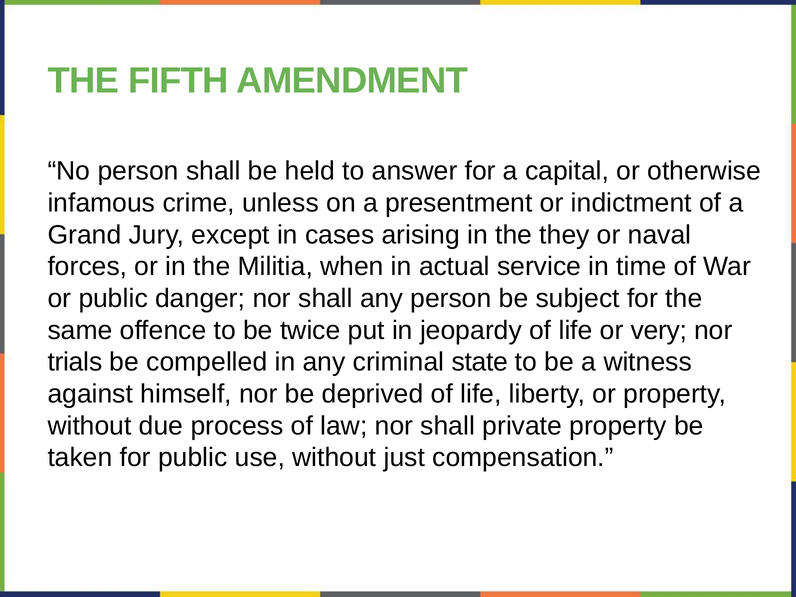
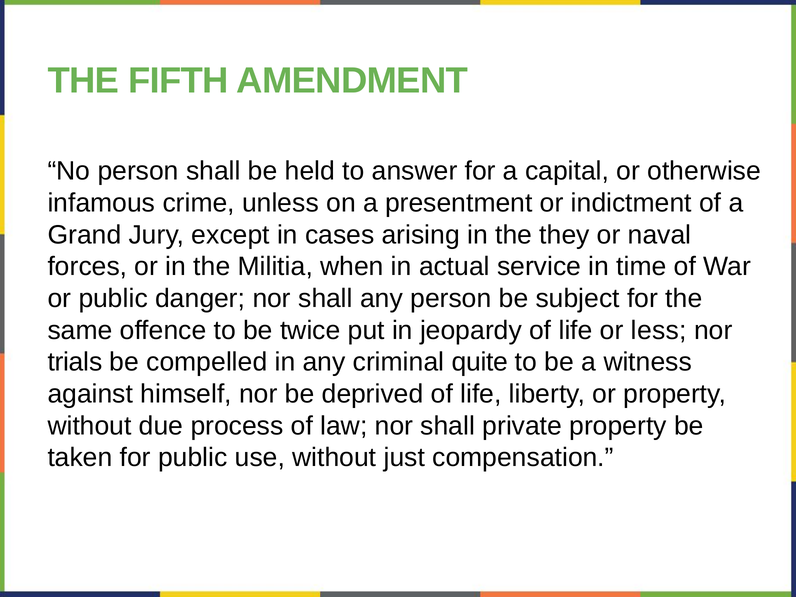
very: very -> less (659, 330)
state: state -> quite (480, 362)
